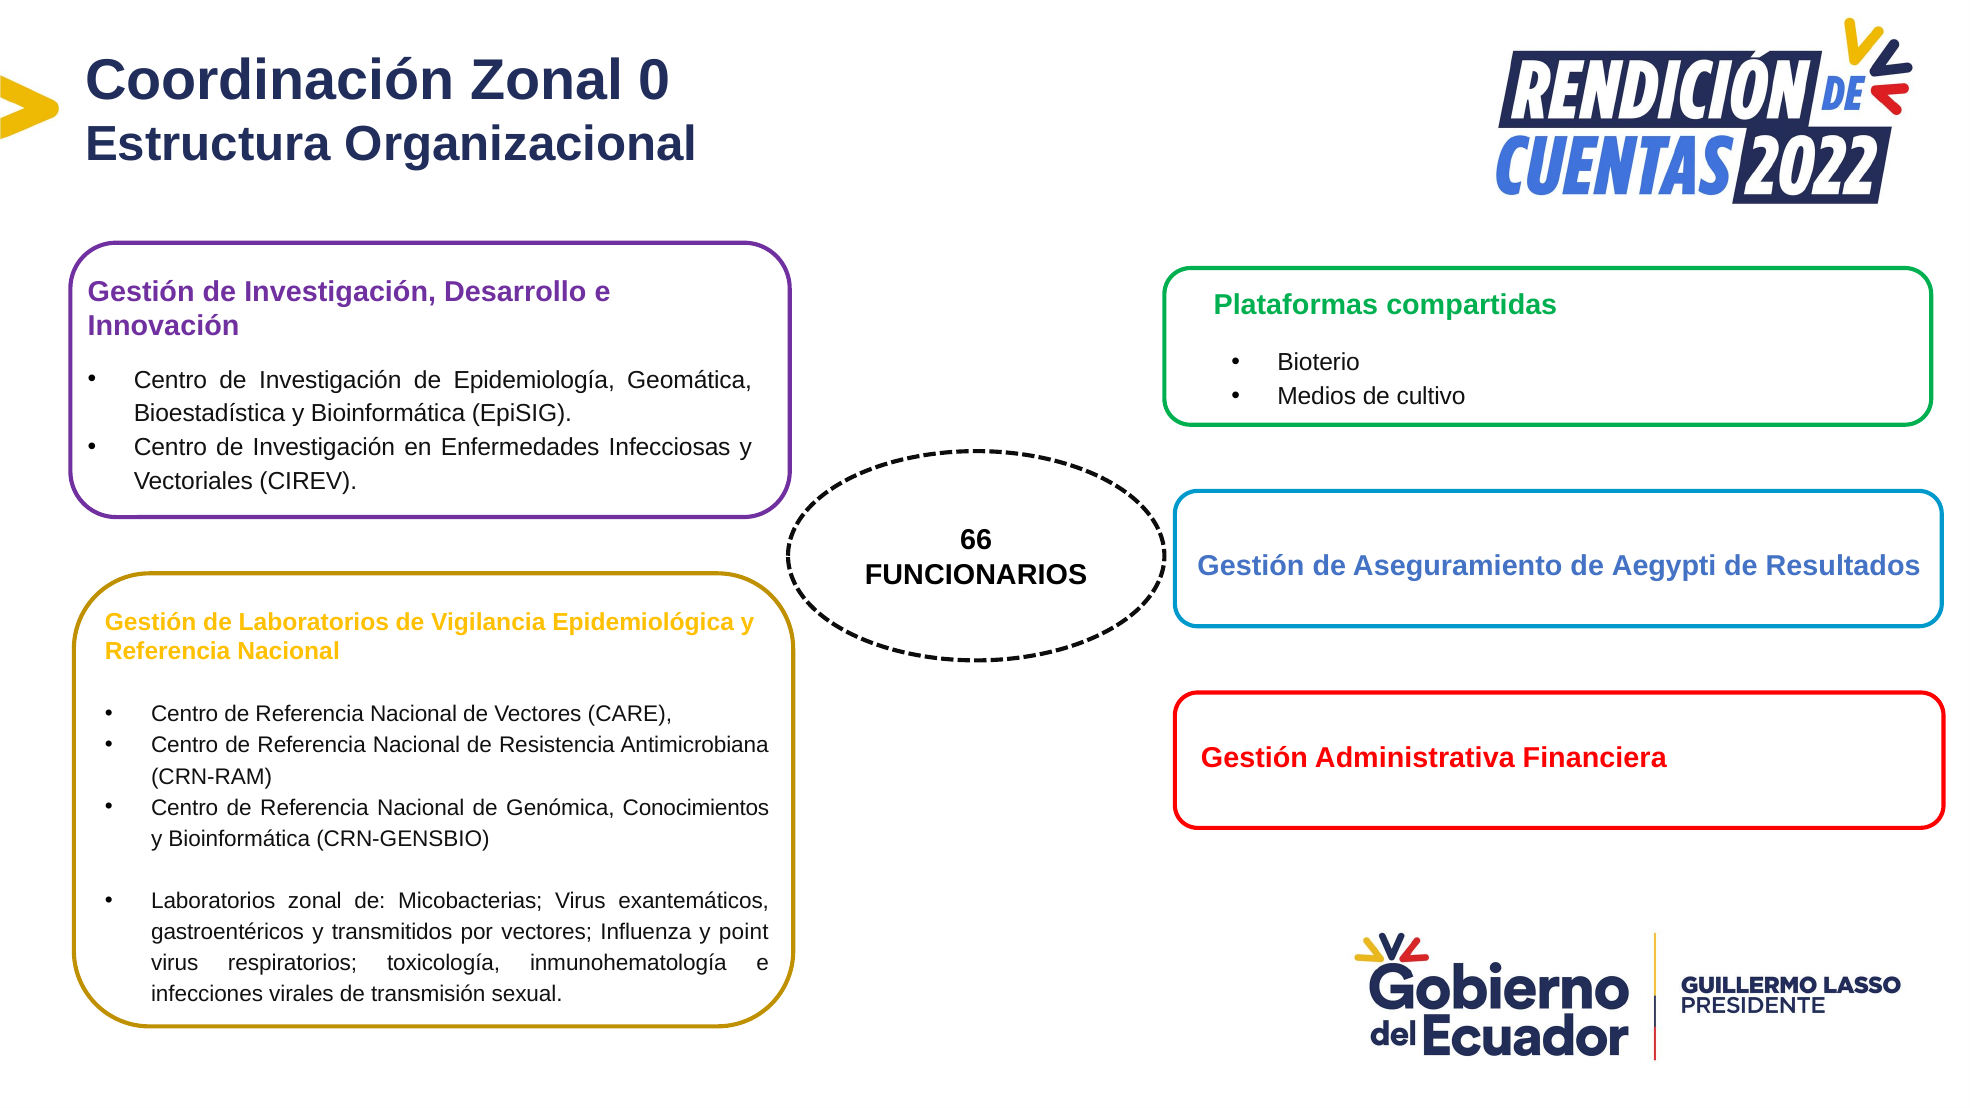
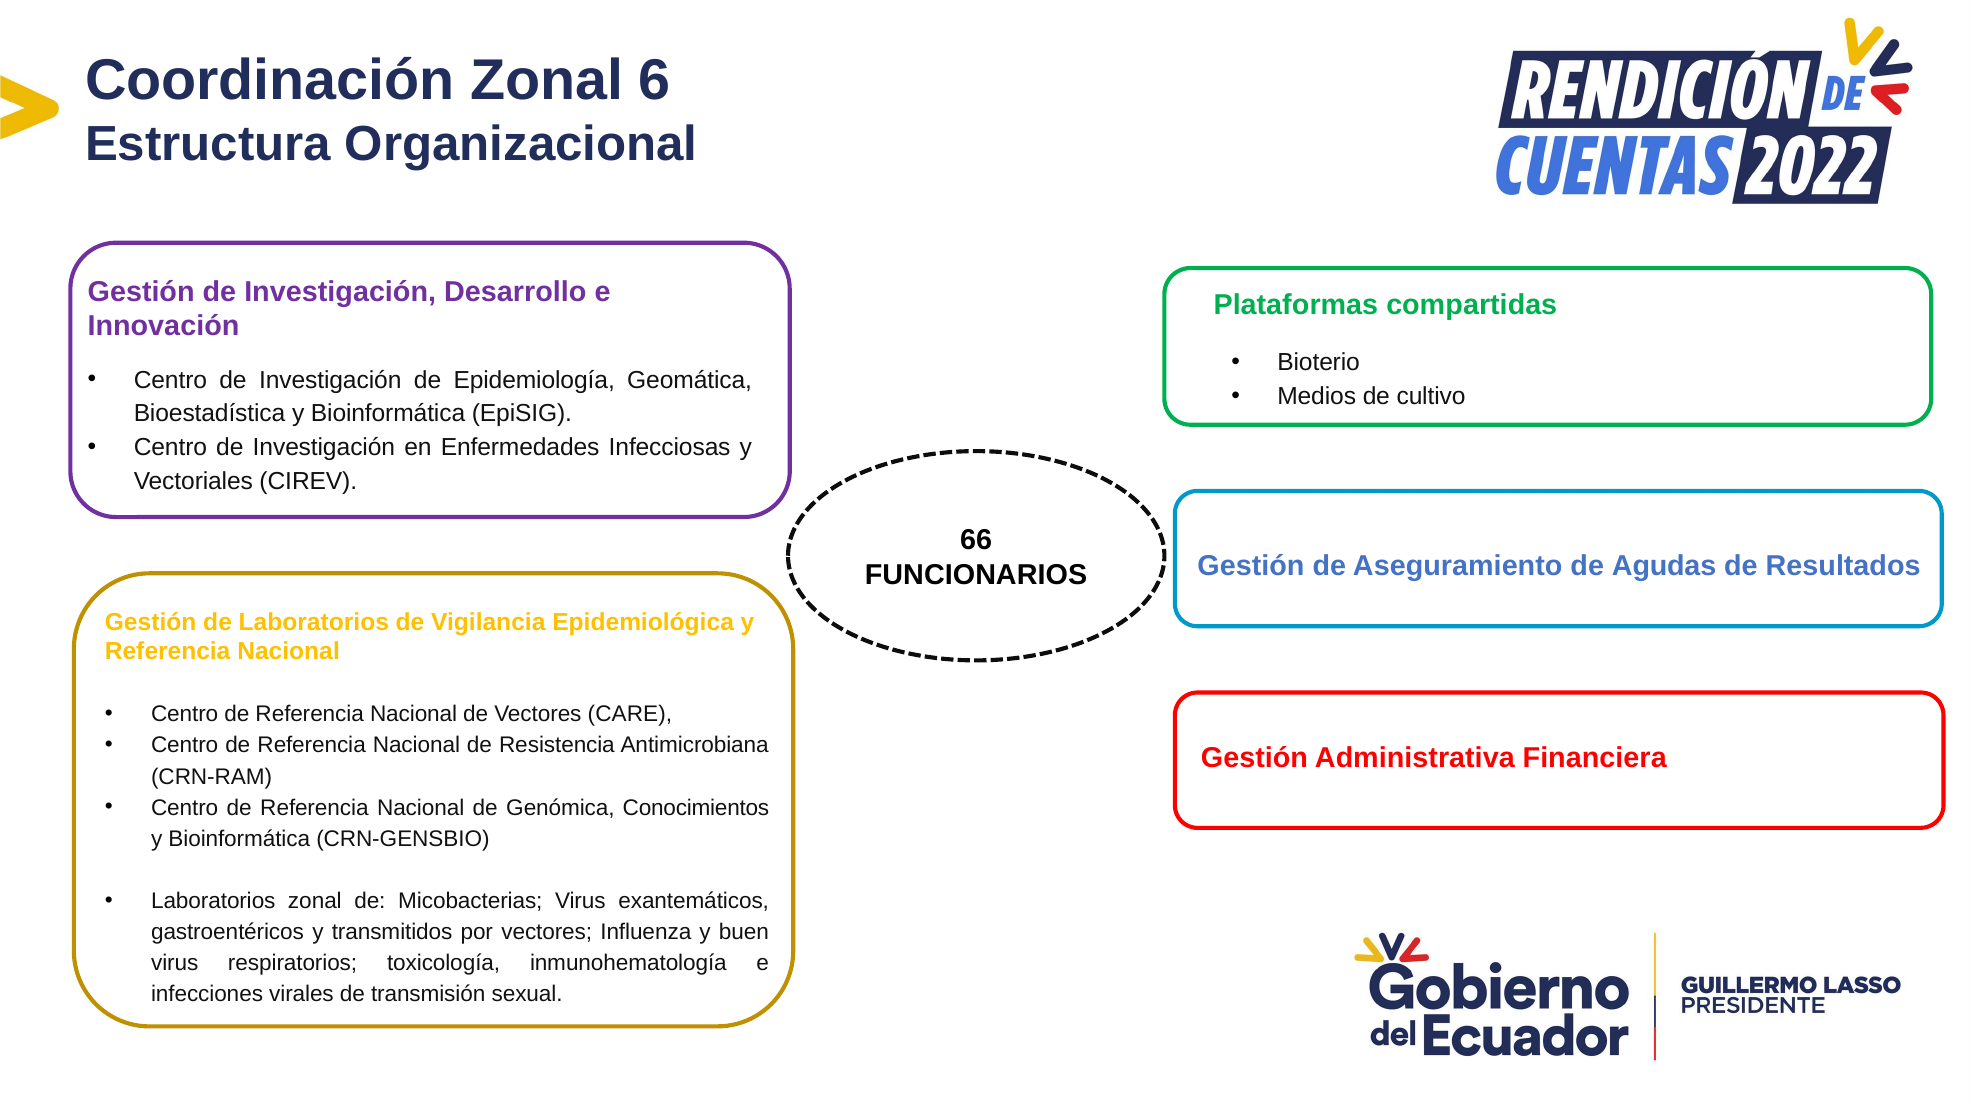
0: 0 -> 6 (655, 81)
Aegypti: Aegypti -> Agudas (1664, 566)
point: point -> buen (744, 932)
